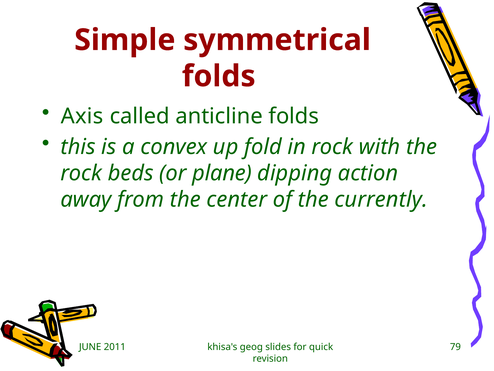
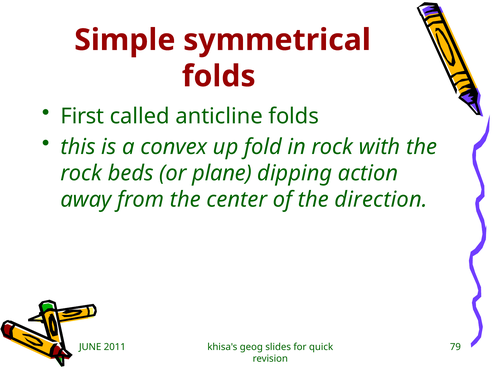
Axis: Axis -> First (82, 116)
currently: currently -> direction (381, 199)
